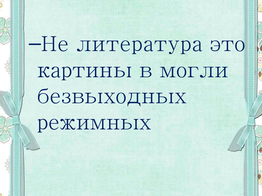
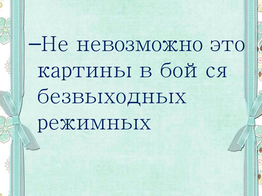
литература: литература -> невозможно (140, 44)
могли: могли -> бойся (194, 70)
